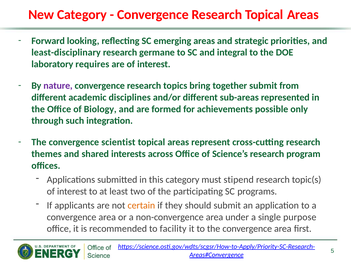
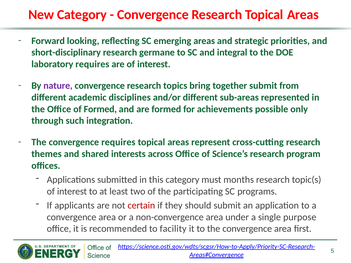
least-disciplinary: least-disciplinary -> short-disciplinary (66, 53)
of Biology: Biology -> Formed (100, 109)
convergence scientist: scientist -> requires (118, 142)
stipend: stipend -> months (239, 180)
certain colour: orange -> red (141, 206)
